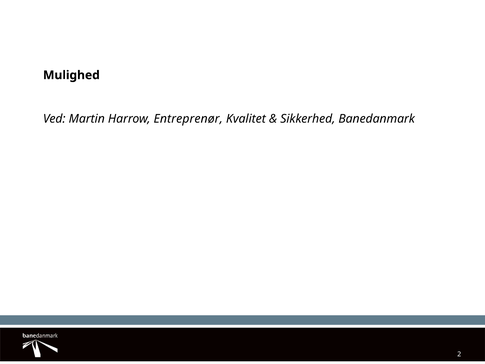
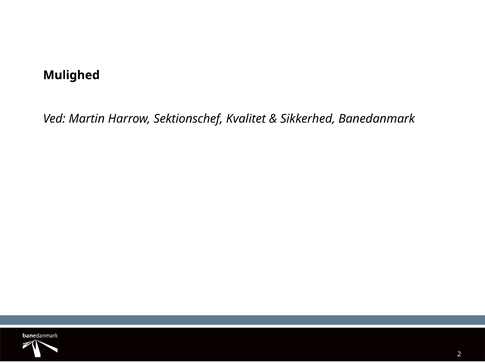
Entreprenør: Entreprenør -> Sektionschef (188, 119)
